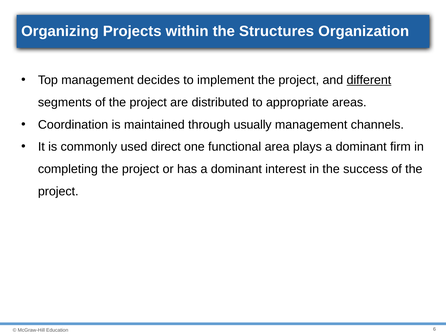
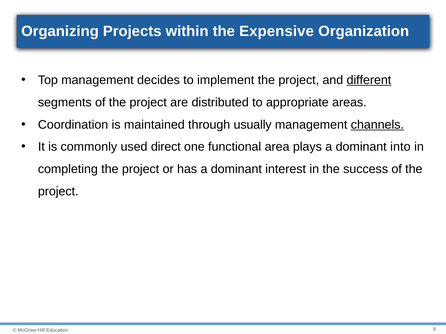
Structures: Structures -> Expensive (277, 31)
channels underline: none -> present (377, 125)
firm: firm -> into (400, 147)
